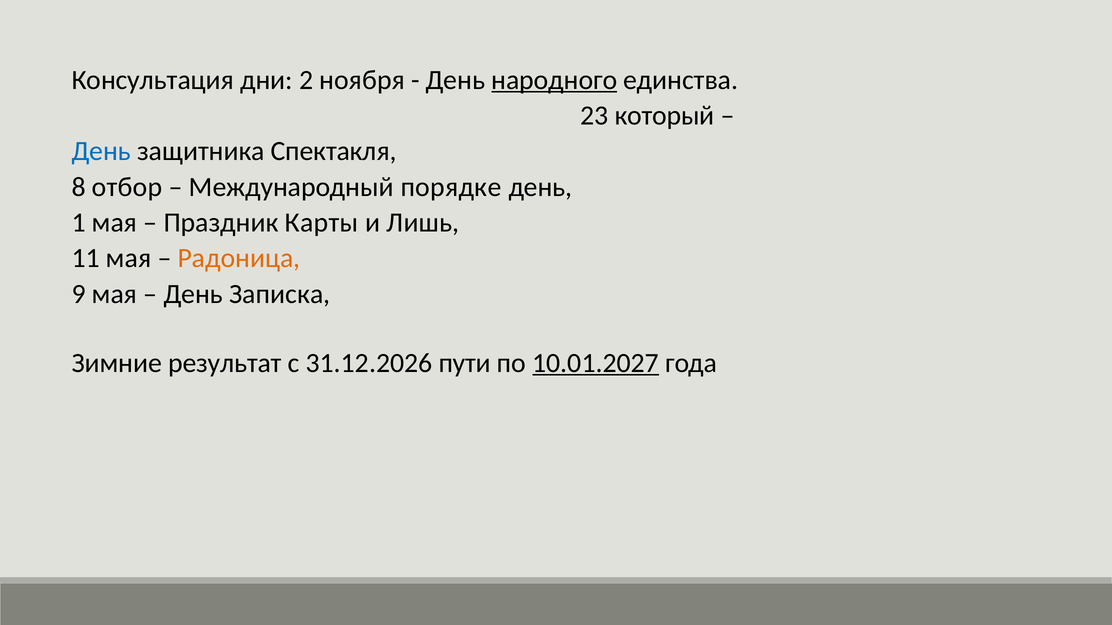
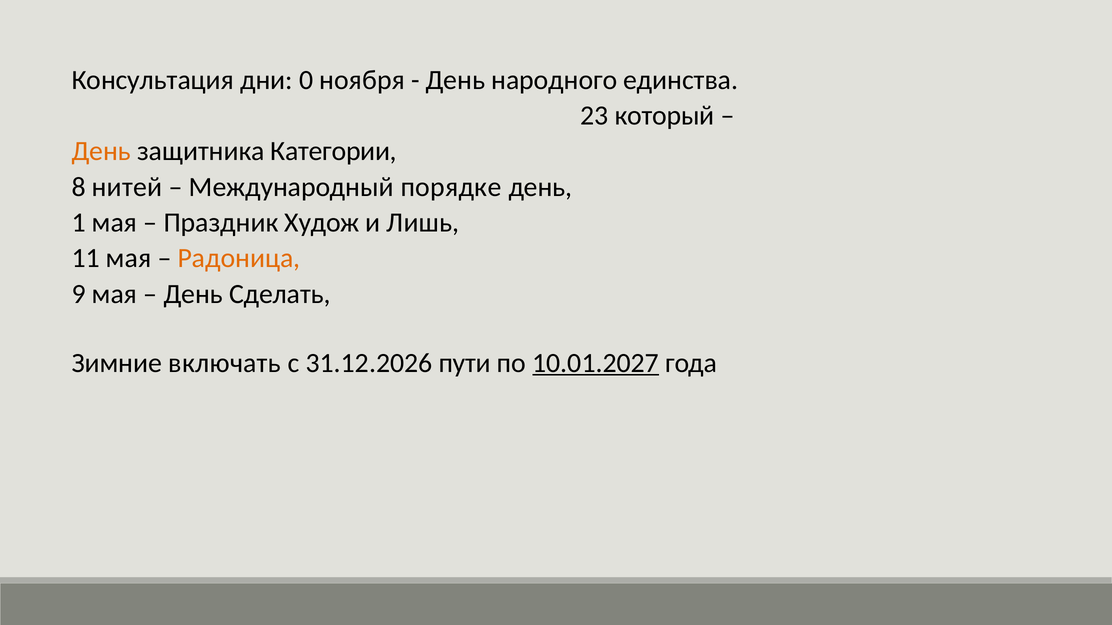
2: 2 -> 0 (306, 80)
народного underline: present -> none (554, 80)
День colour: blue -> orange (101, 151)
Спектакля: Спектакля -> Категории (334, 151)
отбор: отбор -> нитей (127, 187)
Карты: Карты -> Худож (322, 223)
Записка: Записка -> Сделать (280, 294)
результат: результат -> включать (225, 363)
